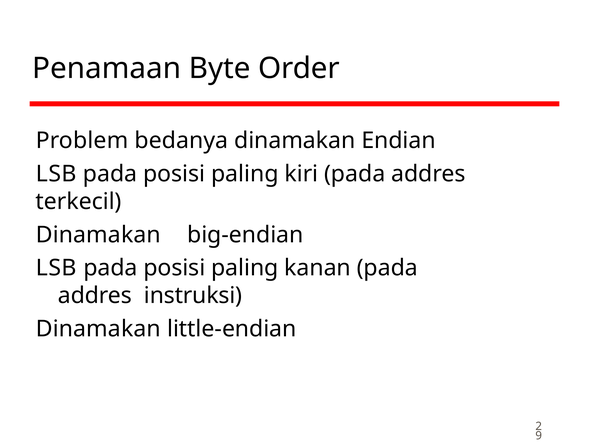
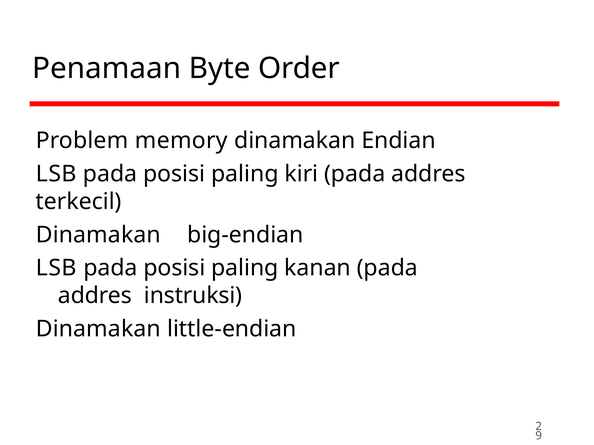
bedanya: bedanya -> memory (181, 141)
